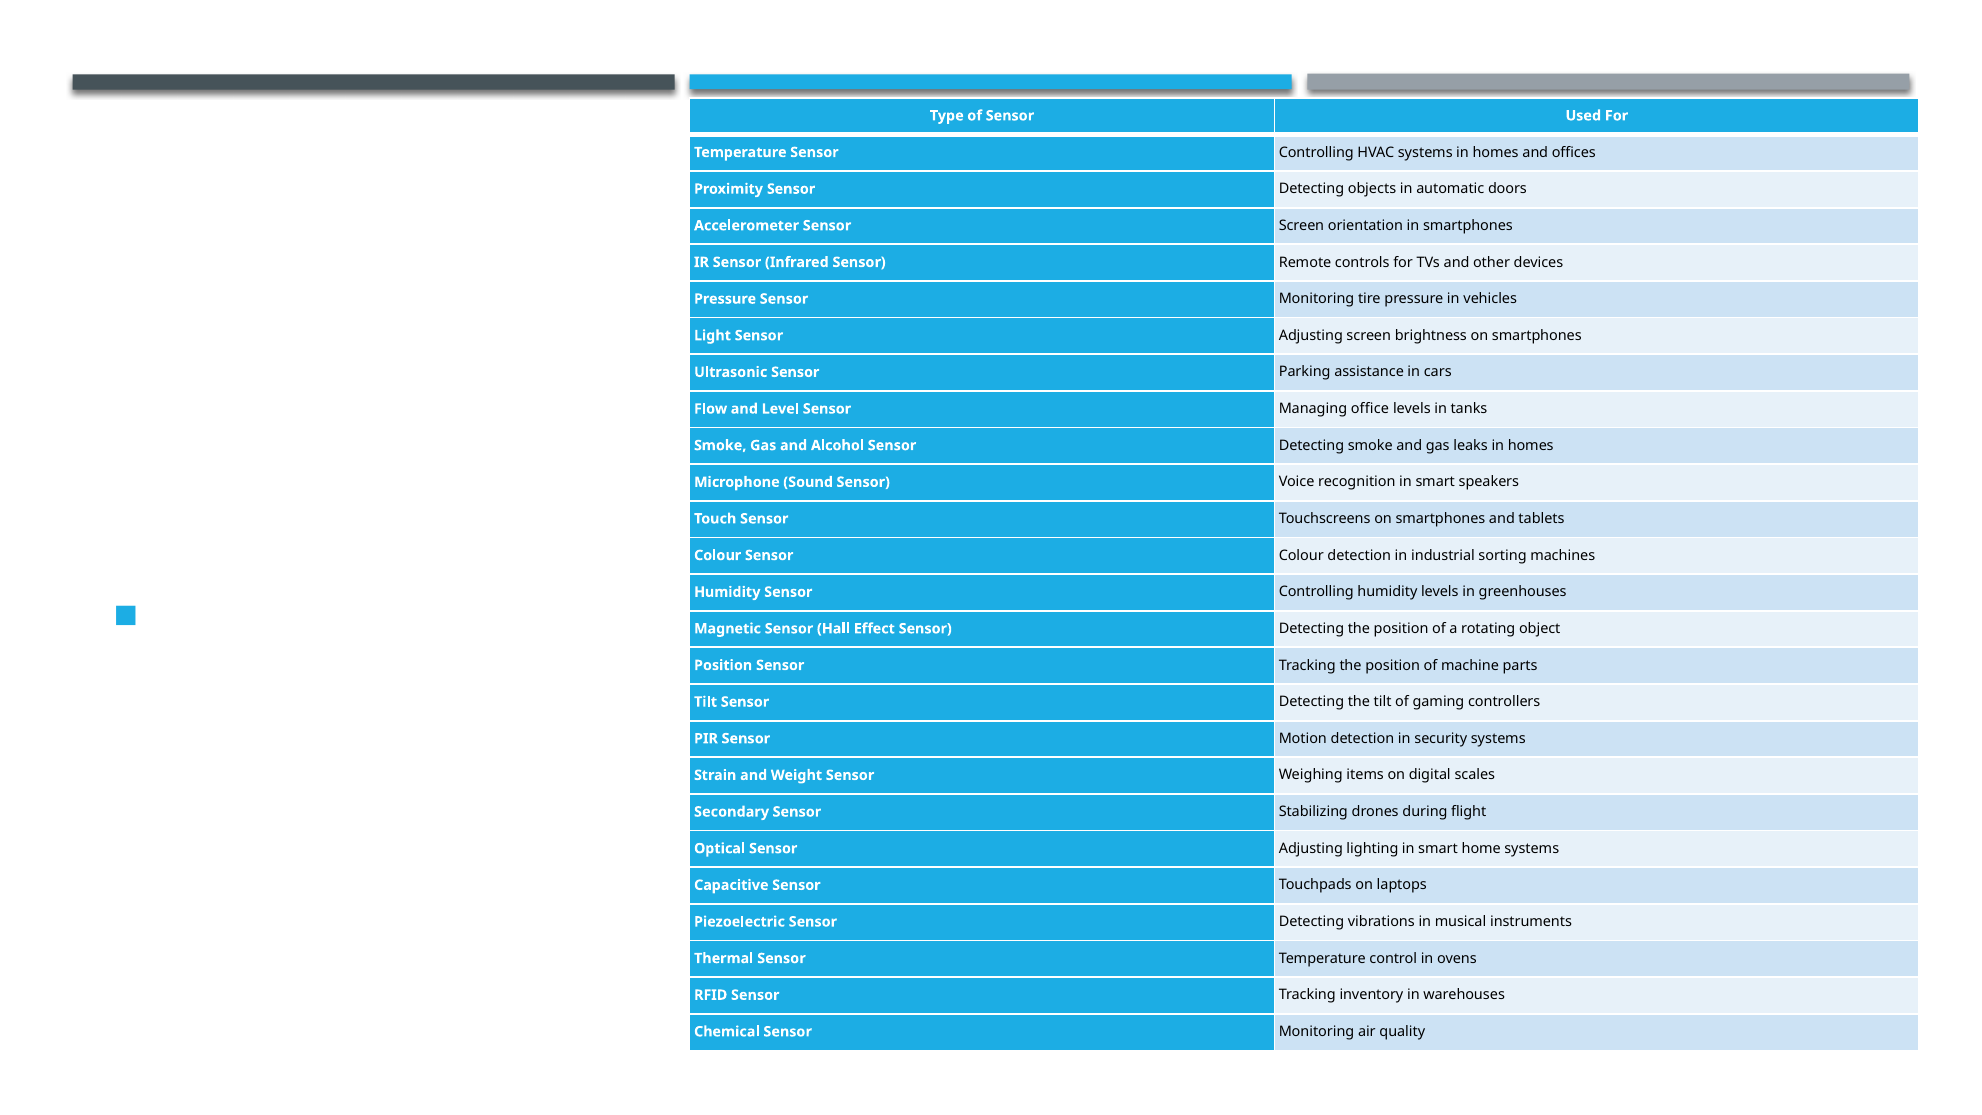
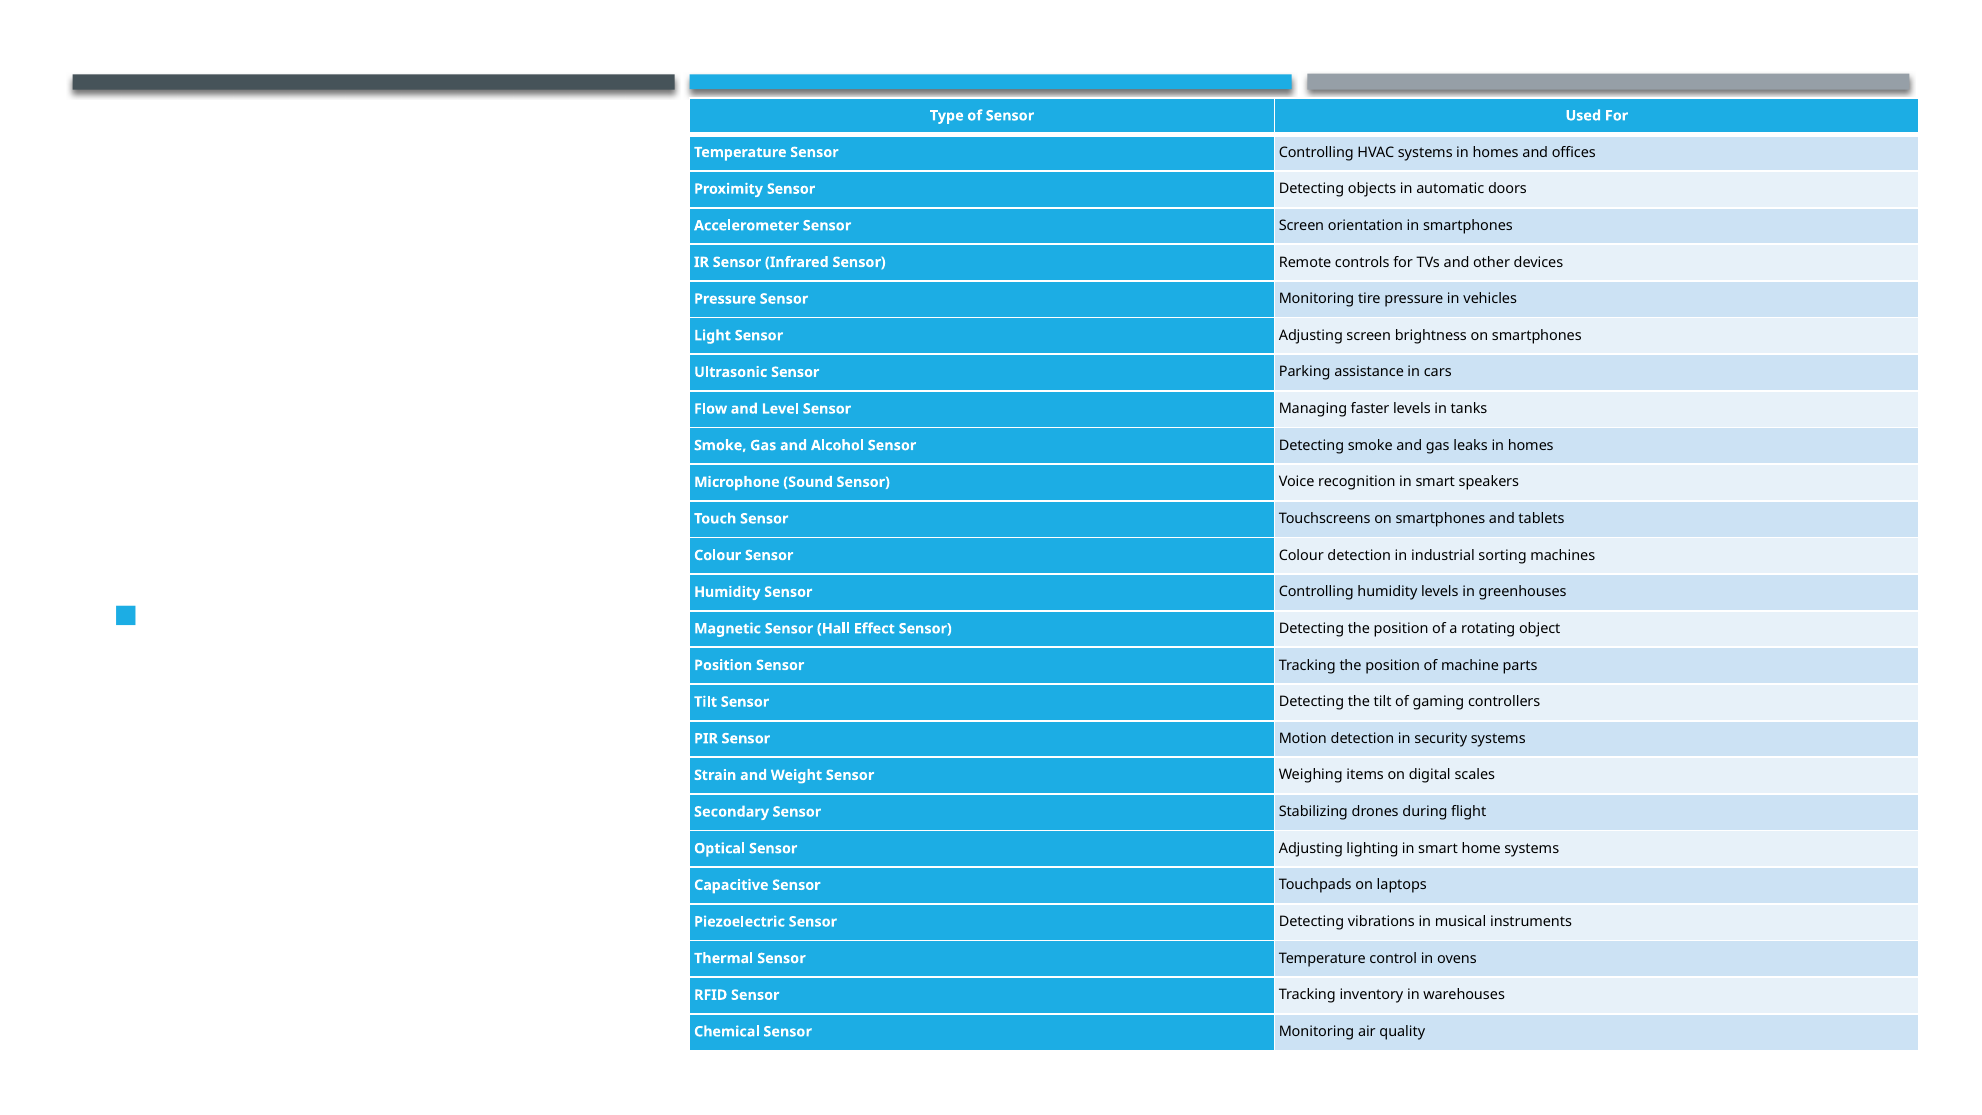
office: office -> faster (1370, 409)
